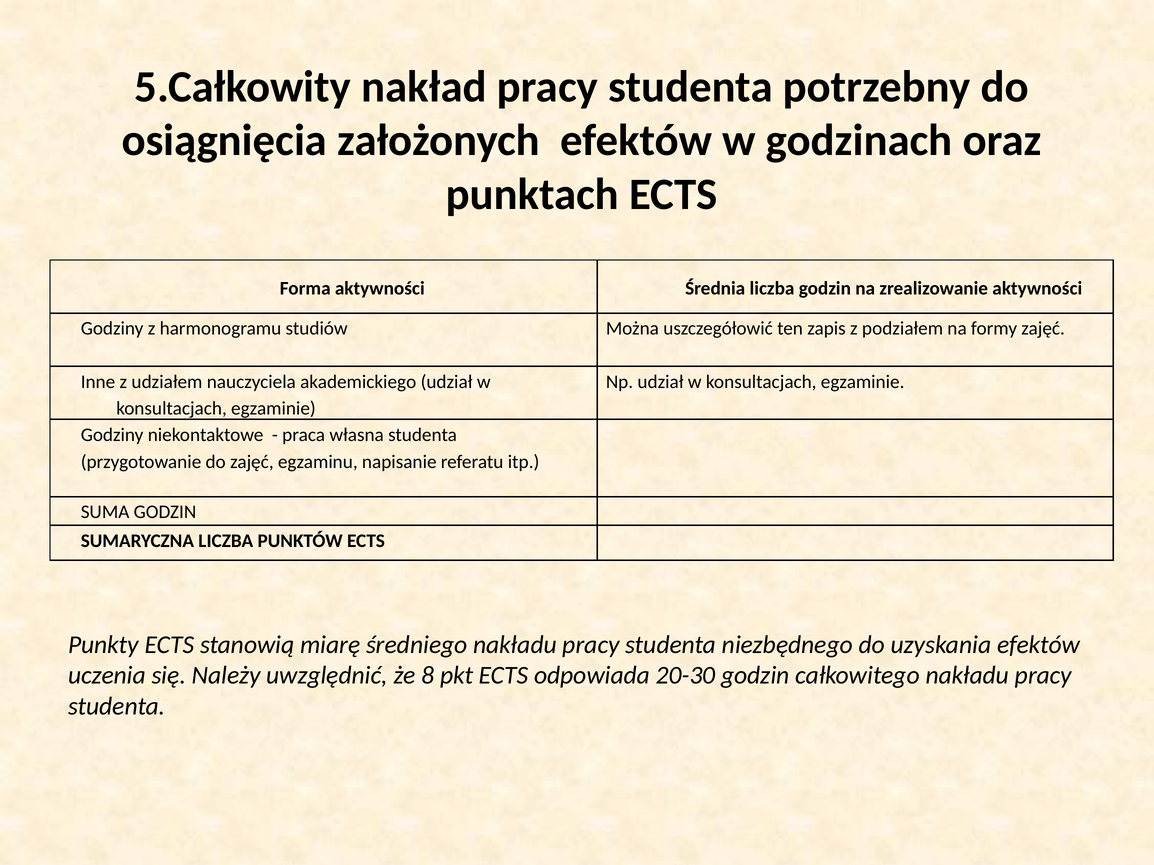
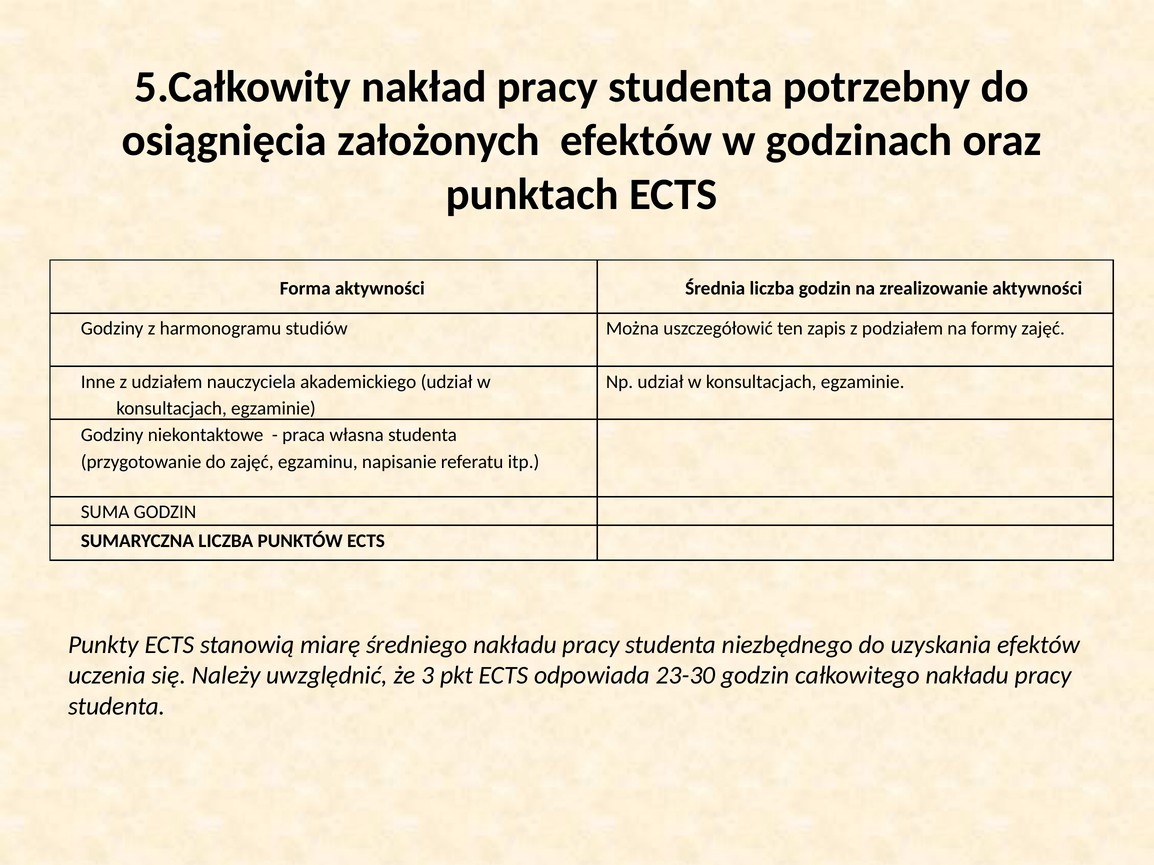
8: 8 -> 3 (428, 676)
20-30: 20-30 -> 23-30 (686, 676)
